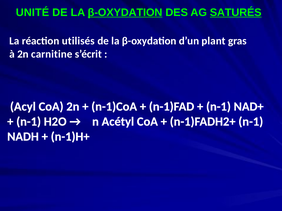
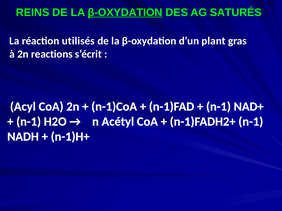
UNITÉ: UNITÉ -> REINS (33, 12)
SATURÉS underline: present -> none (236, 12)
carnitine: carnitine -> reactions (52, 54)
